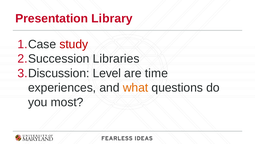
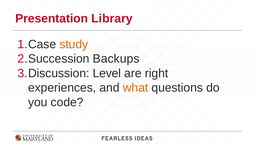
study colour: red -> orange (74, 44)
Libraries: Libraries -> Backups (116, 59)
time: time -> right (157, 73)
most: most -> code (67, 102)
